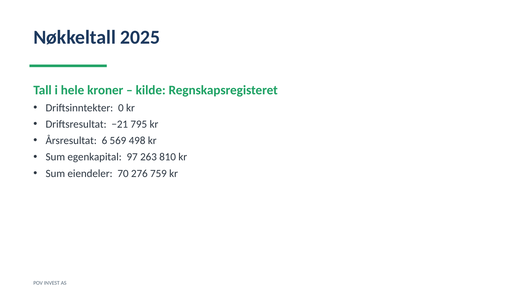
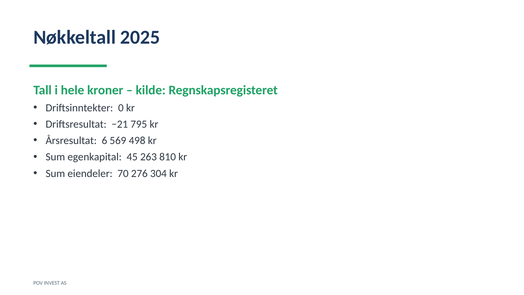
97: 97 -> 45 (132, 157)
759: 759 -> 304 (158, 173)
